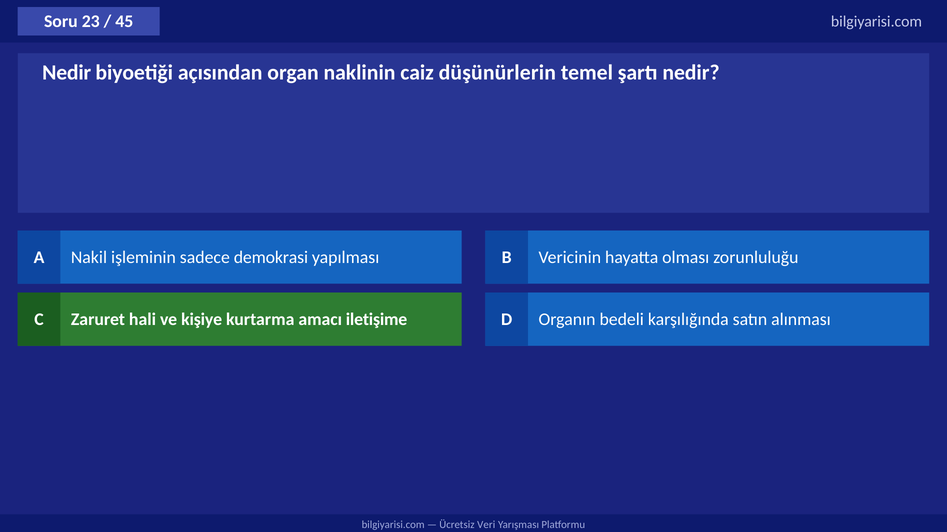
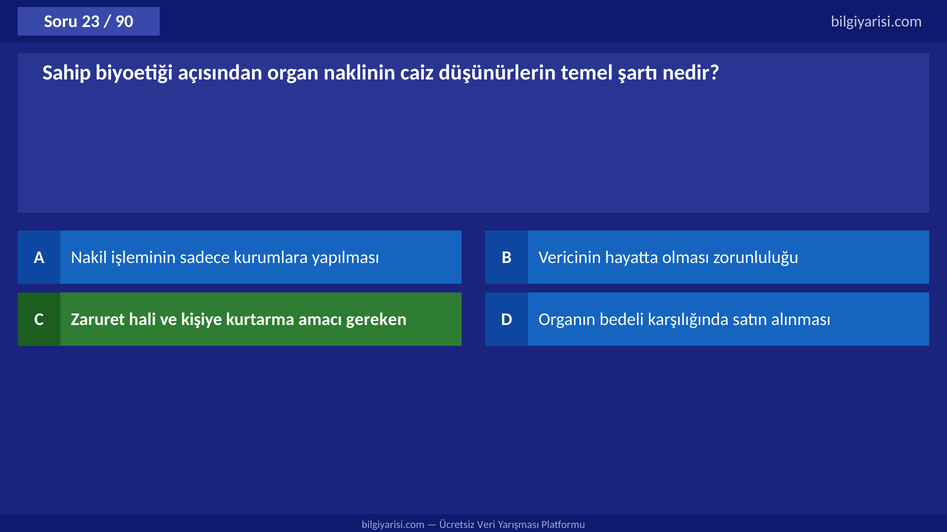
45: 45 -> 90 (124, 22)
Nedir: Nedir -> Sahip (67, 73)
demokrasi: demokrasi -> kurumlara (271, 258)
iletişime: iletişime -> gereken (376, 320)
